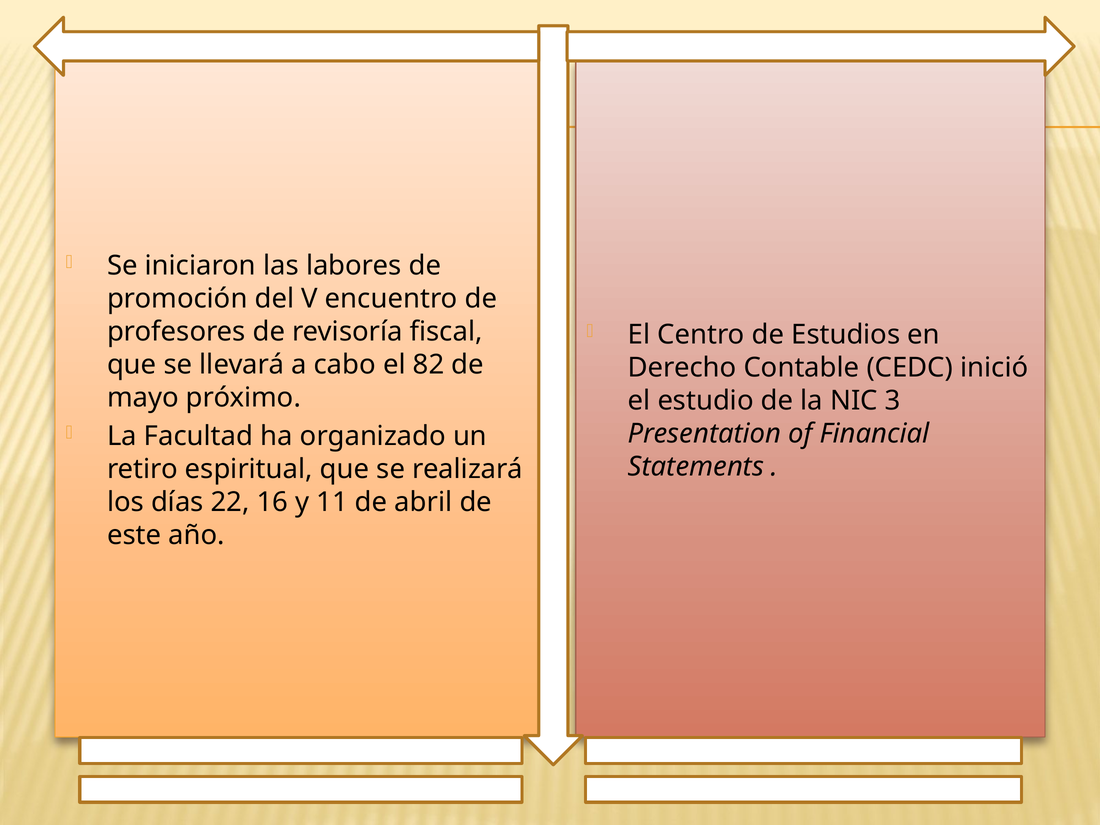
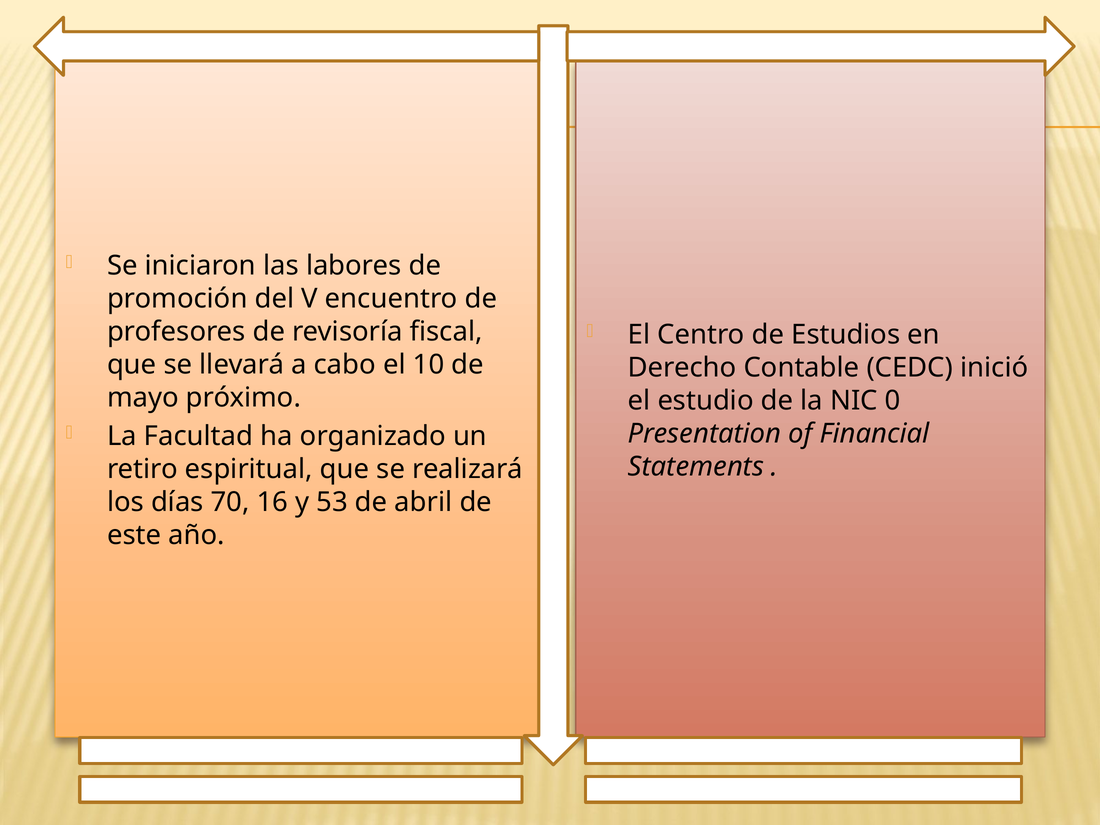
82: 82 -> 10 (429, 365)
3: 3 -> 0 (893, 400)
22: 22 -> 70 (230, 502)
11: 11 -> 53 (332, 502)
